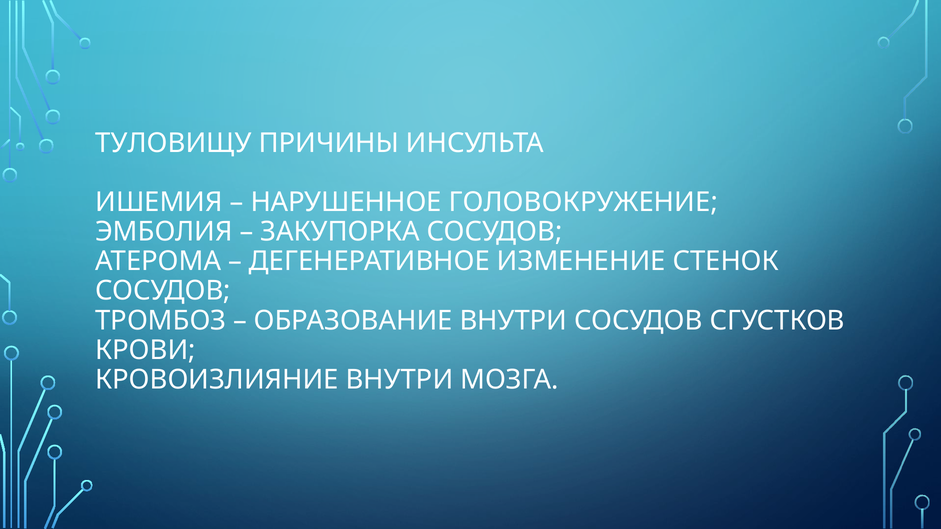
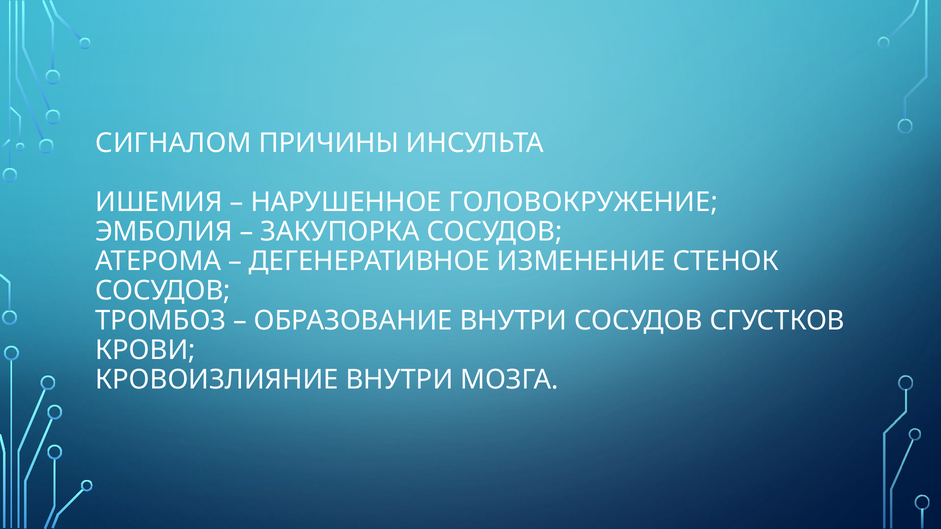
ТУЛОВИЩУ: ТУЛОВИЩУ -> СИГНАЛОМ (173, 143)
